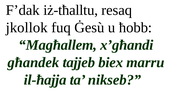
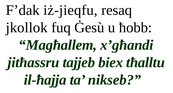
iż-tħalltu: iż-tħalltu -> iż-jieqfu (70, 10)
għandek: għandek -> jitħassru (33, 62)
marru: marru -> tħalltu (145, 62)
